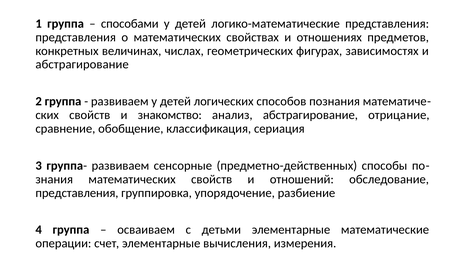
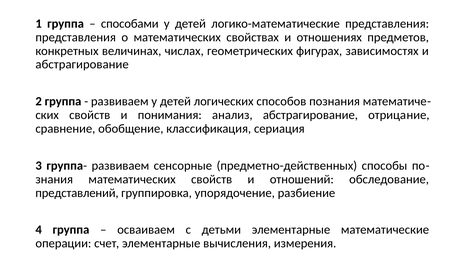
знакомство: знакомство -> понимания (170, 115)
представления: представления -> представлений (77, 193)
